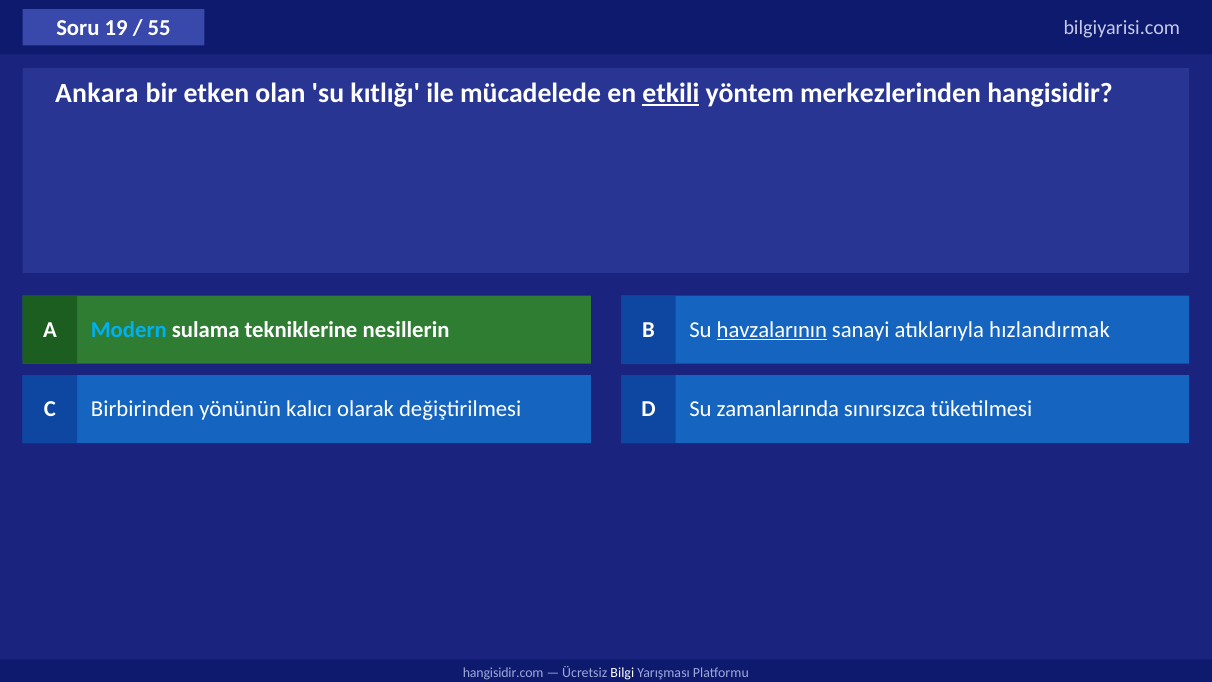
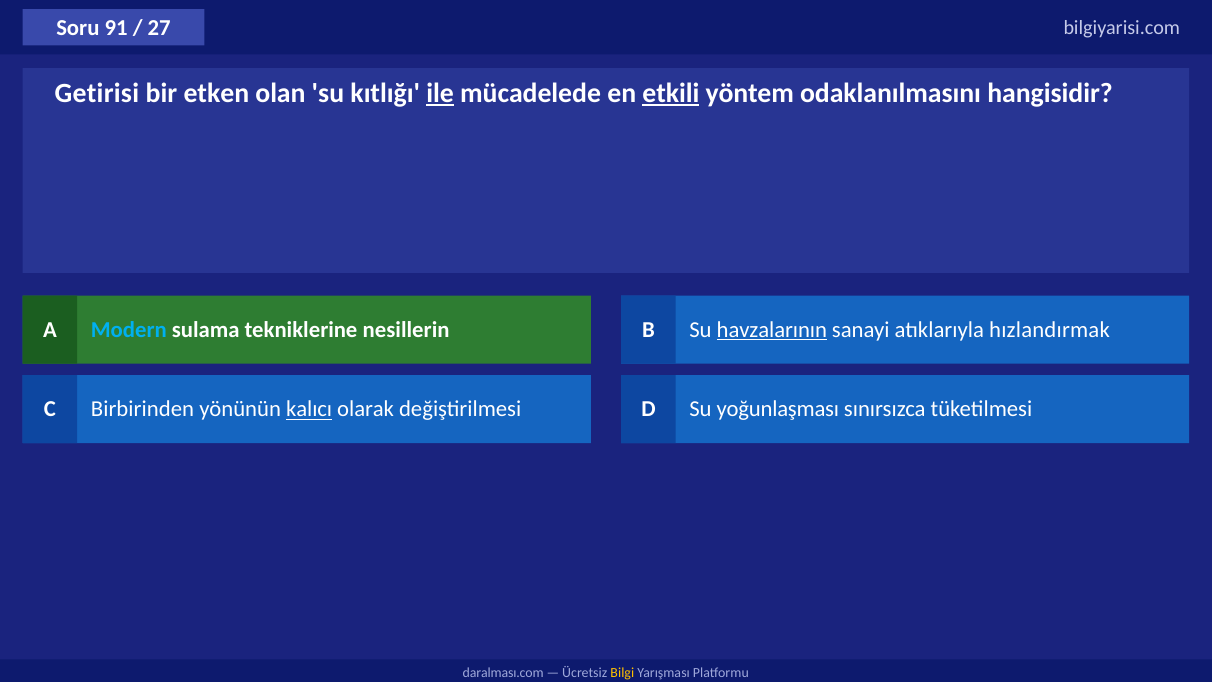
19: 19 -> 91 (116, 28)
55: 55 -> 27 (159, 28)
Ankara: Ankara -> Getirisi (97, 93)
ile underline: none -> present (440, 93)
merkezlerinden: merkezlerinden -> odaklanılmasını (891, 93)
kalıcı underline: none -> present (309, 409)
zamanlarında: zamanlarında -> yoğunlaşması (778, 409)
hangisidir.com: hangisidir.com -> daralması.com (503, 672)
Bilgi colour: white -> yellow (622, 672)
